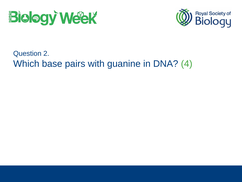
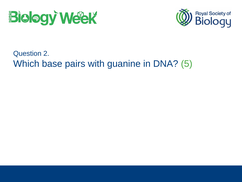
4: 4 -> 5 (187, 64)
